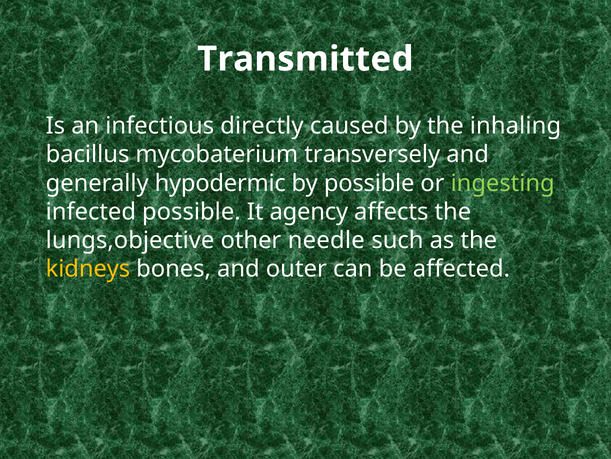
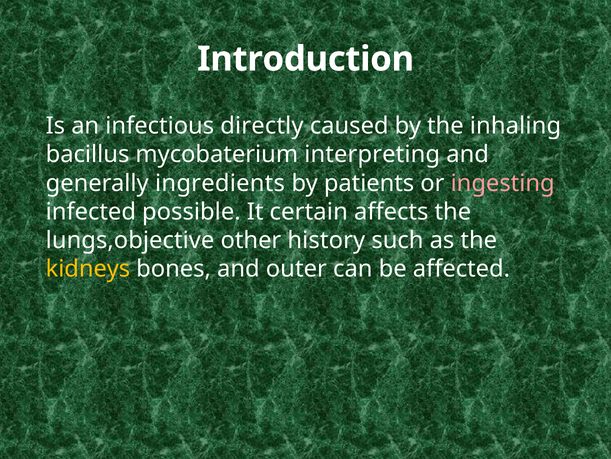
Transmitted: Transmitted -> Introduction (306, 59)
transversely: transversely -> interpreting (372, 154)
hypodermic: hypodermic -> ingredients (220, 183)
by possible: possible -> patients (369, 183)
ingesting colour: light green -> pink (503, 183)
agency: agency -> certain (309, 211)
needle: needle -> history (326, 240)
